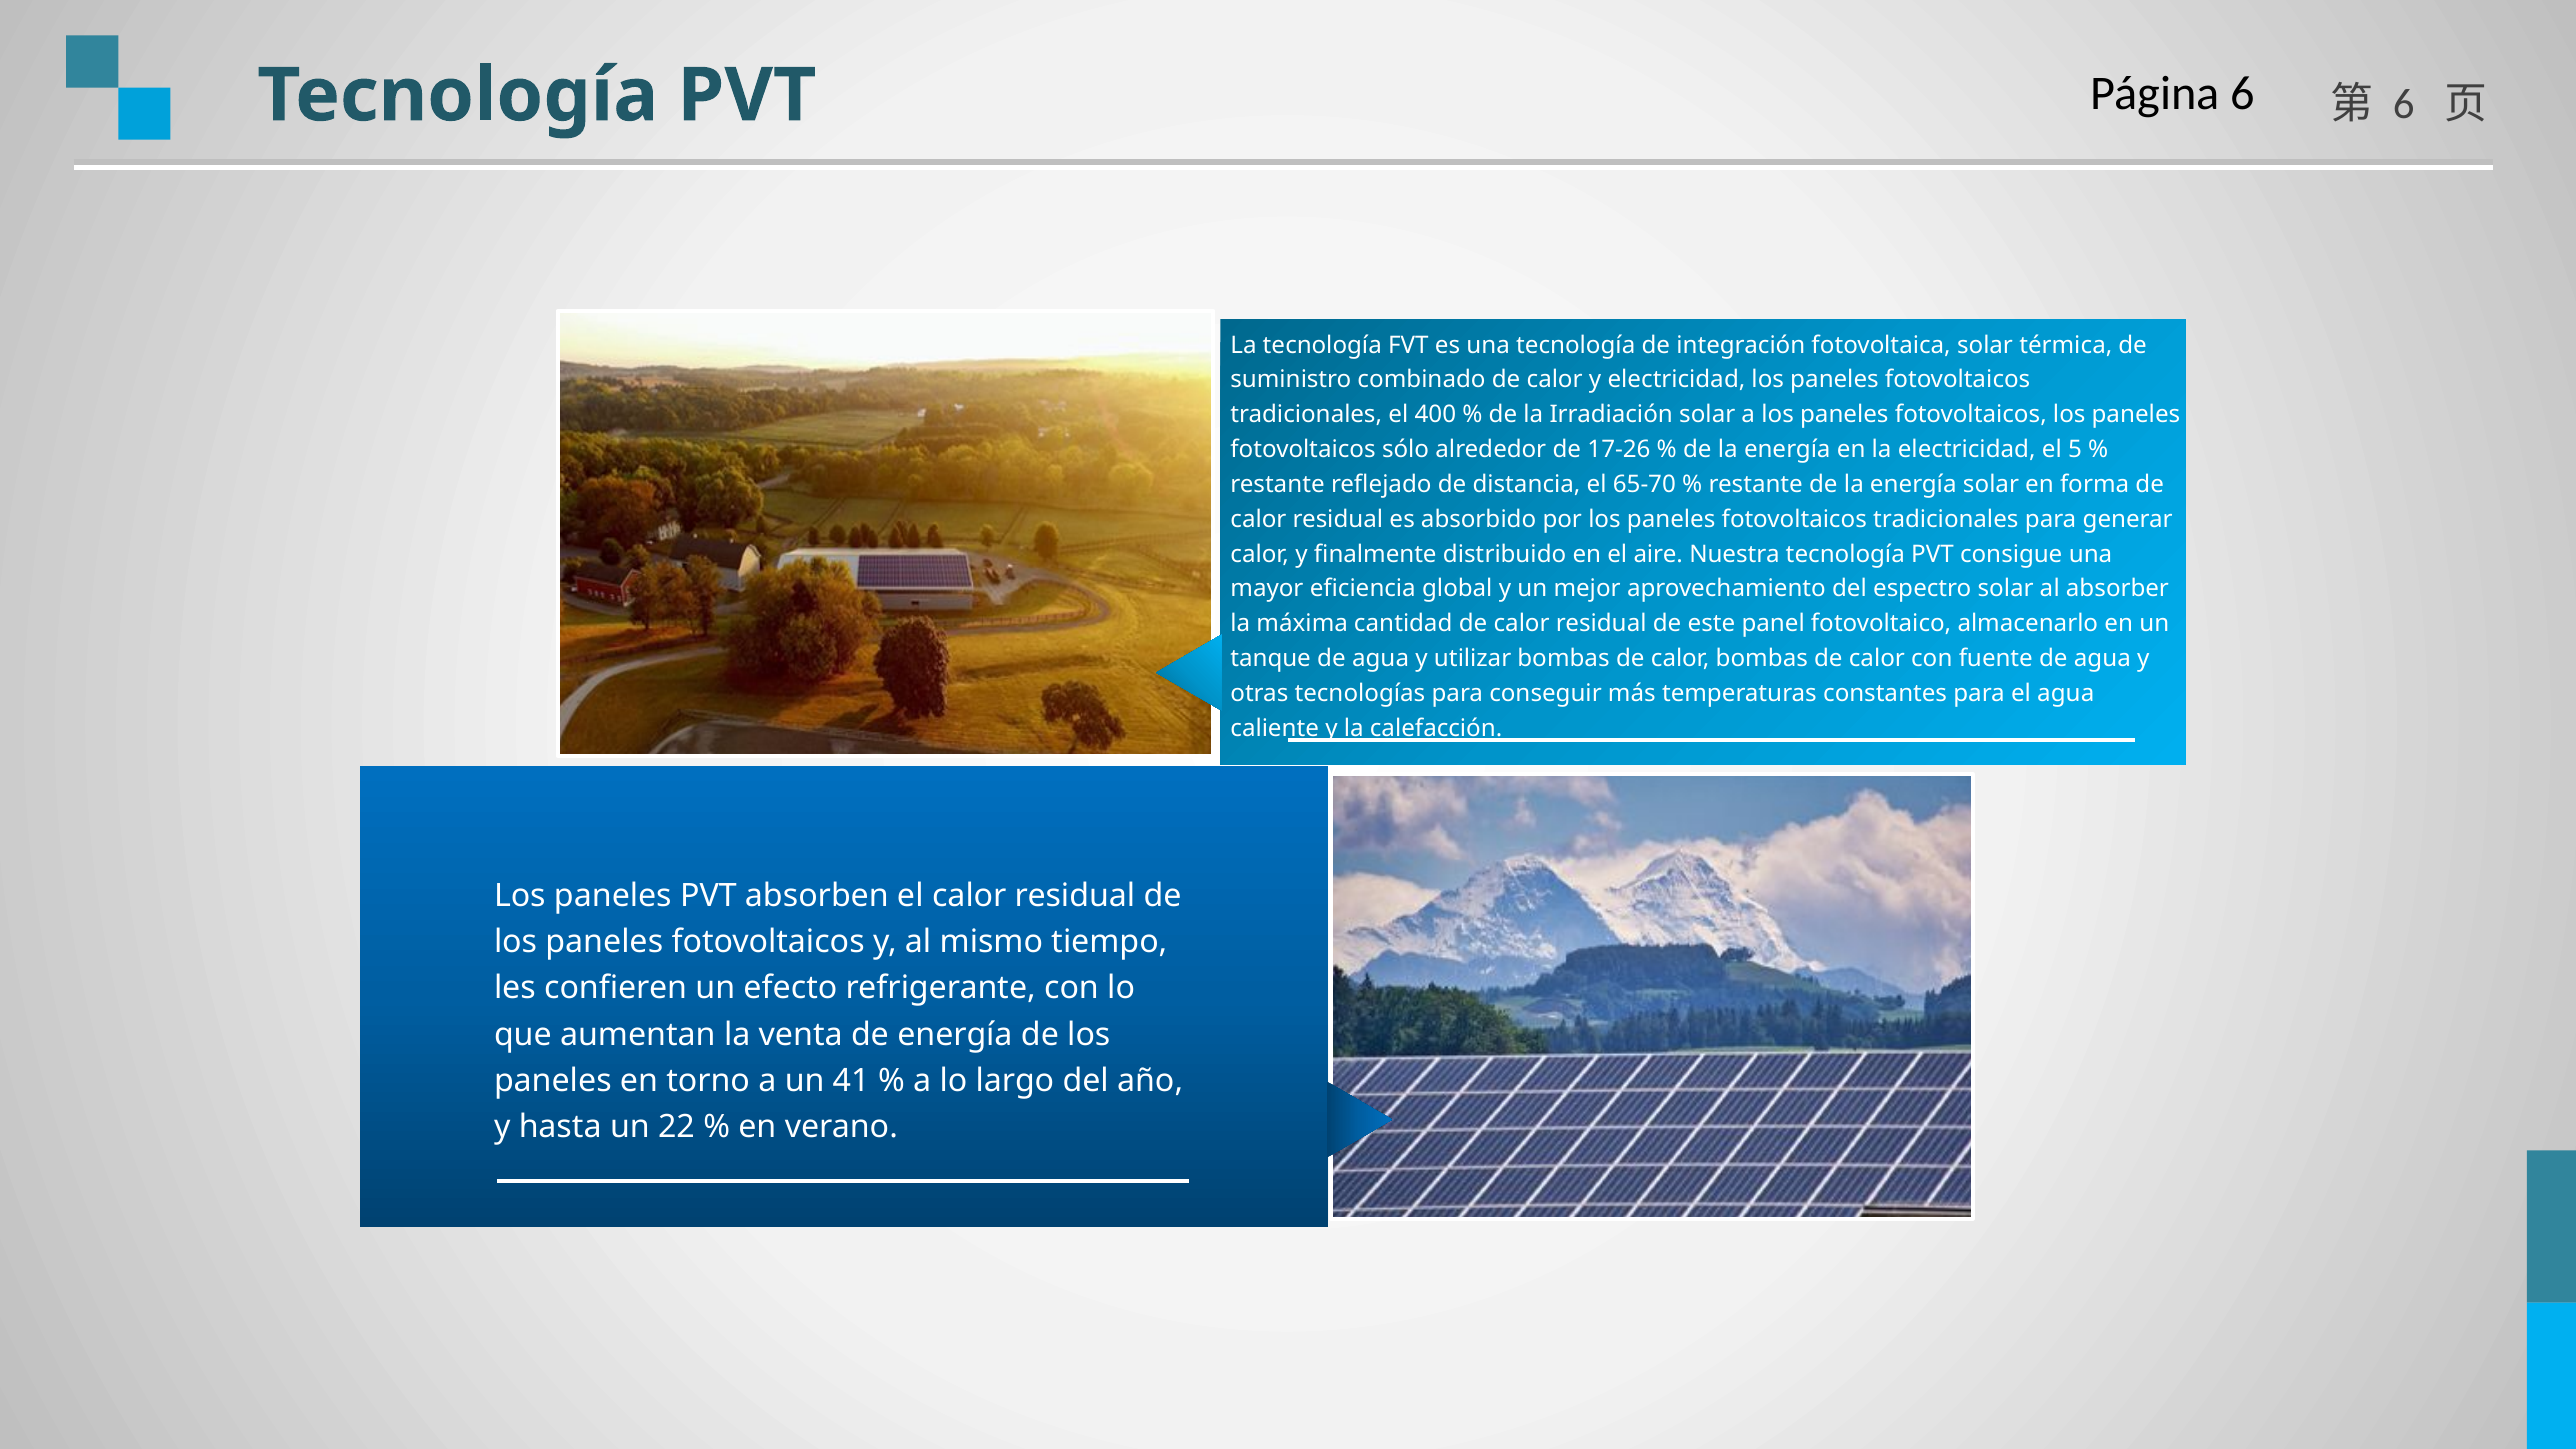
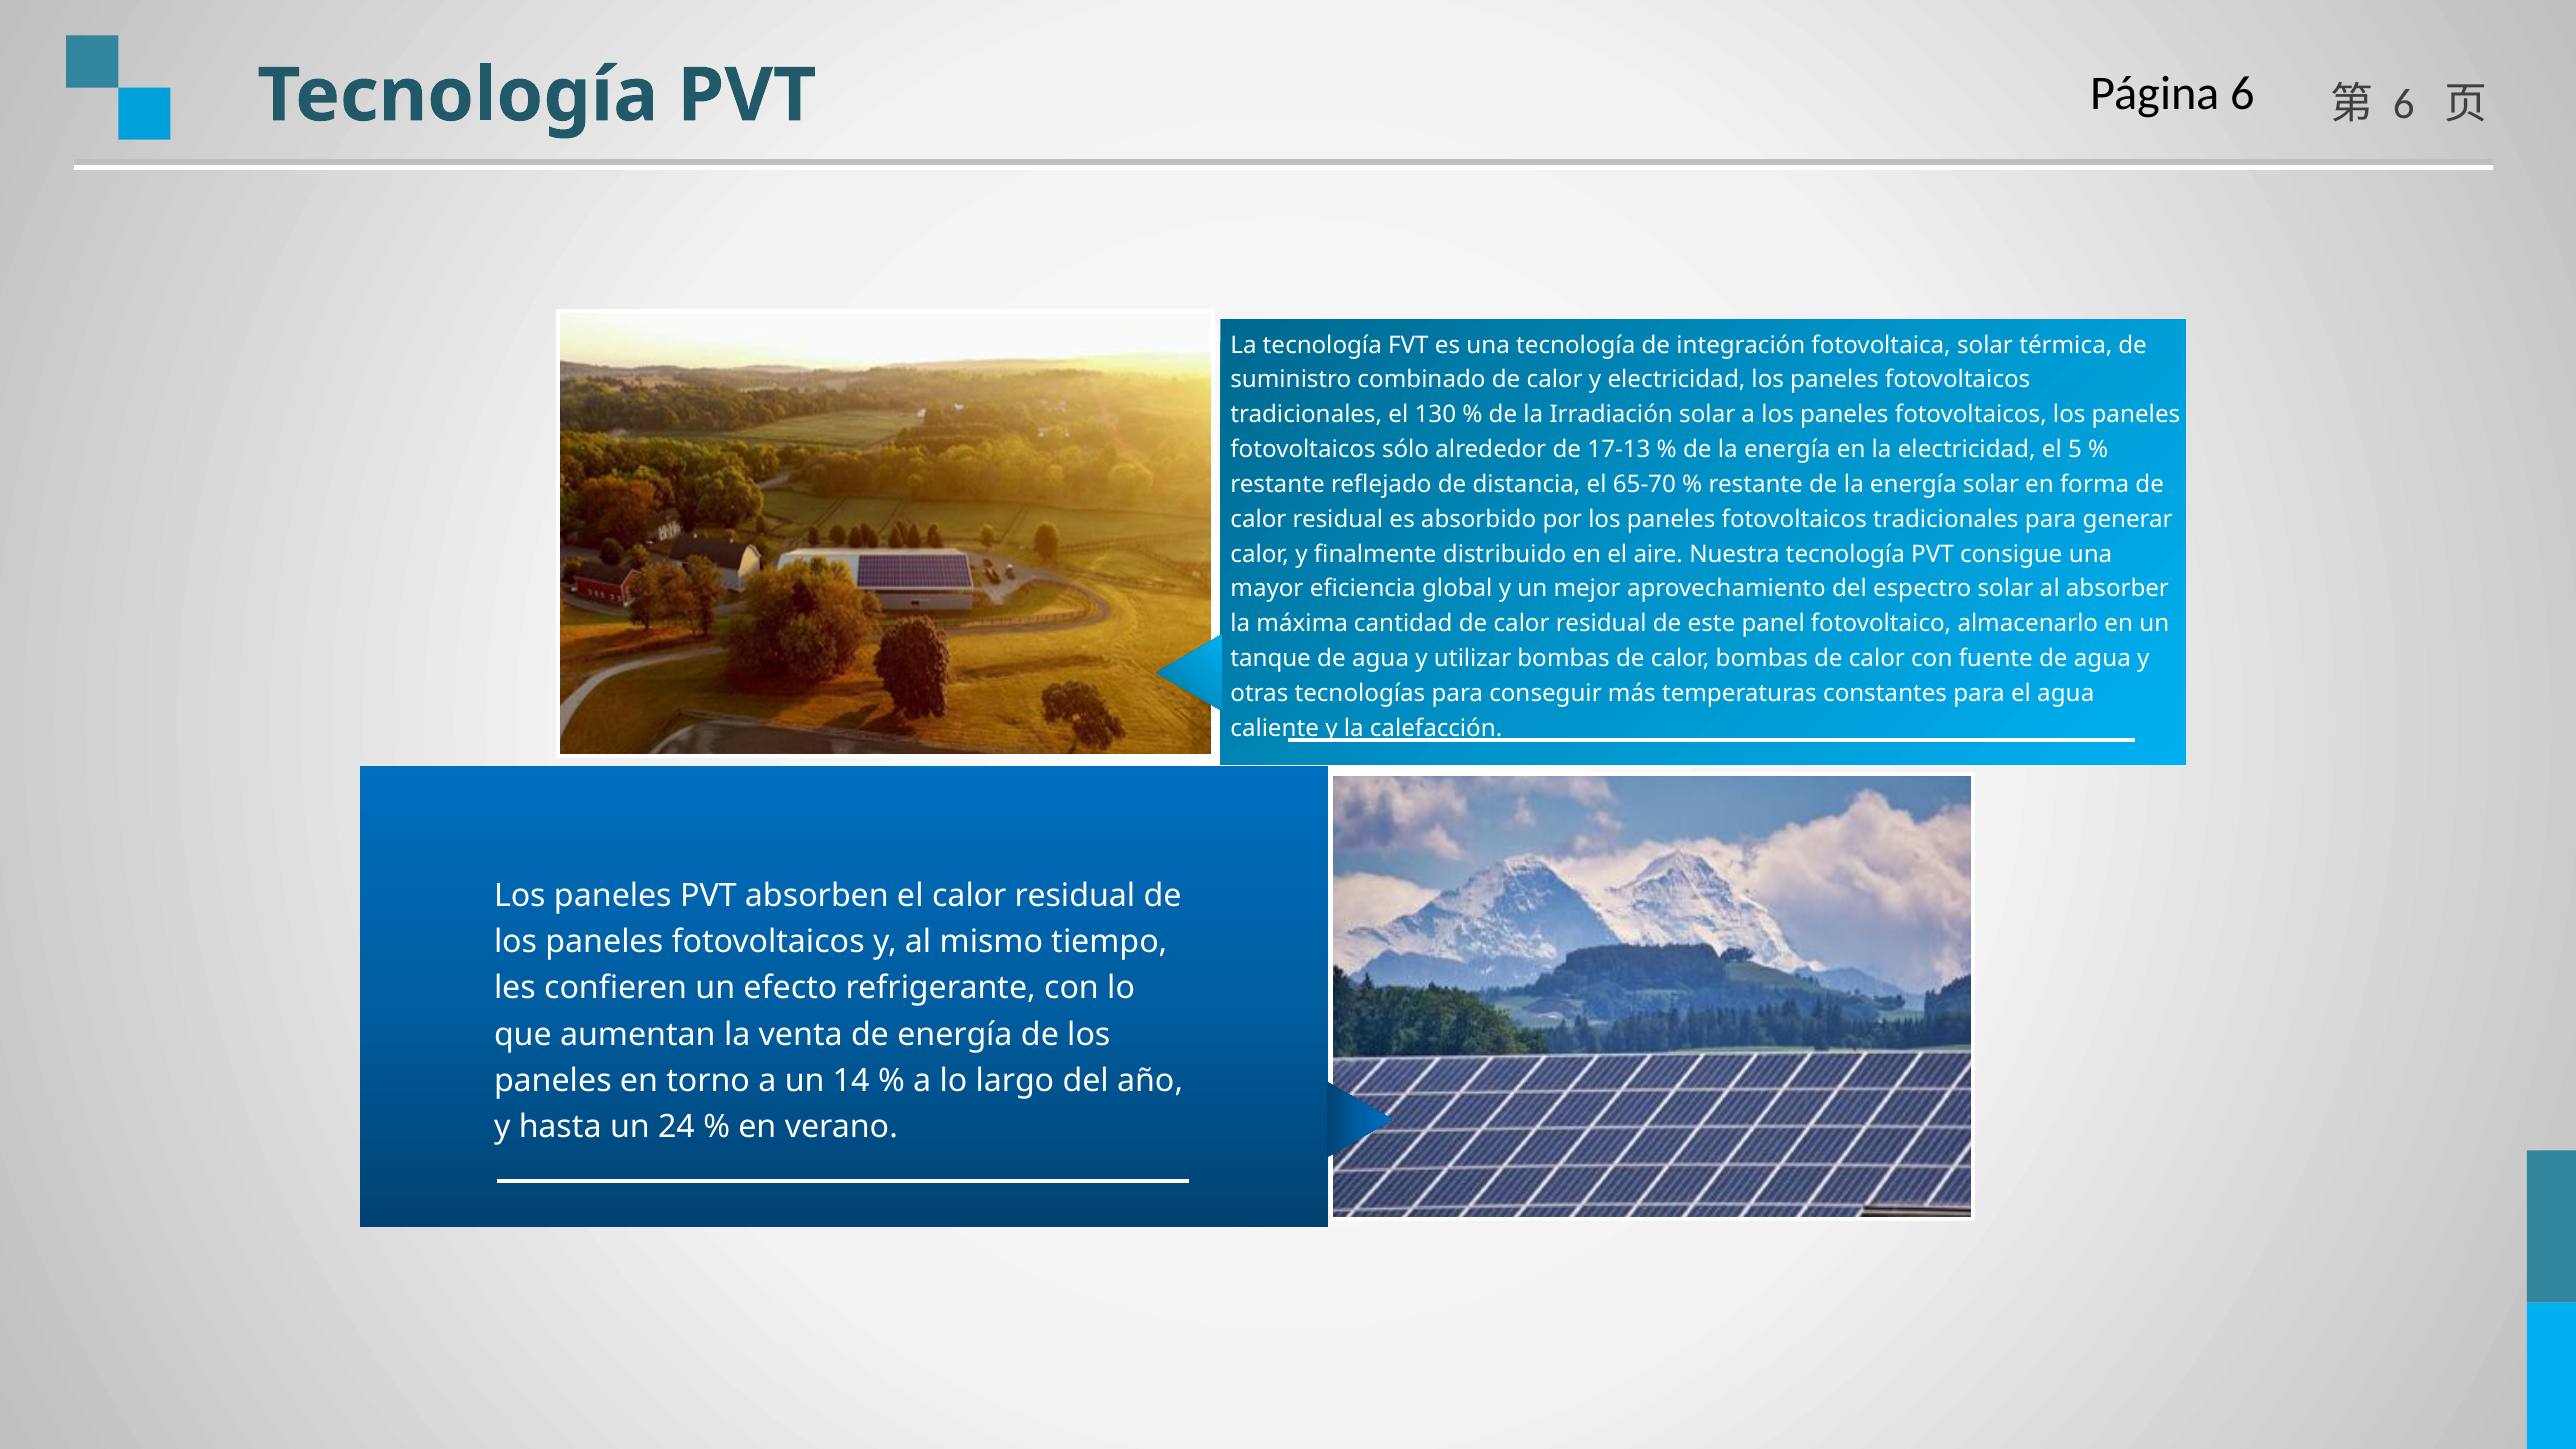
400: 400 -> 130 (1435, 415)
17-26: 17-26 -> 17-13 (1619, 450)
41: 41 -> 14 (851, 1081)
22: 22 -> 24 (676, 1127)
